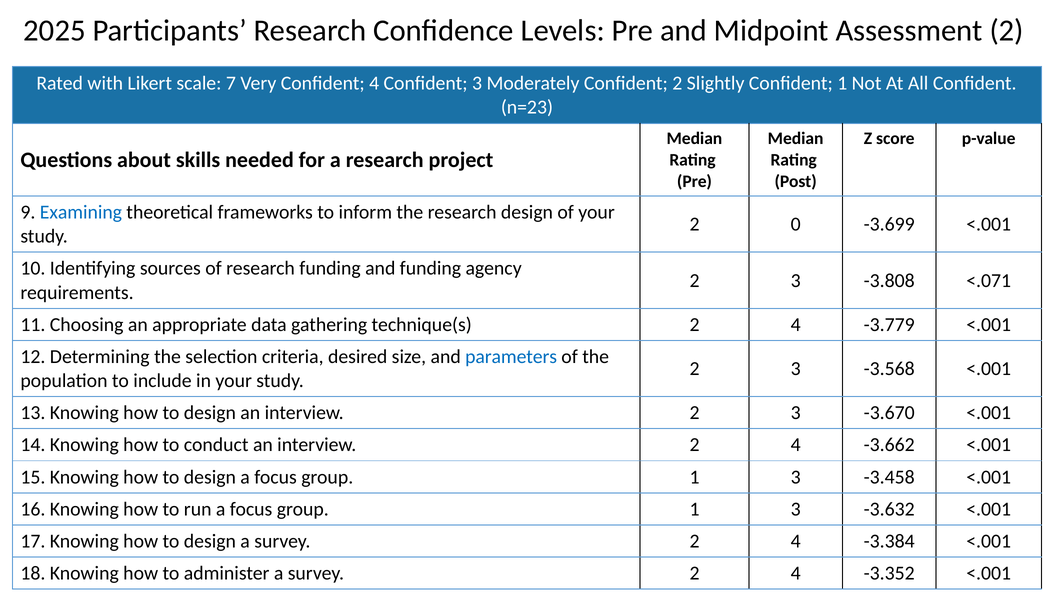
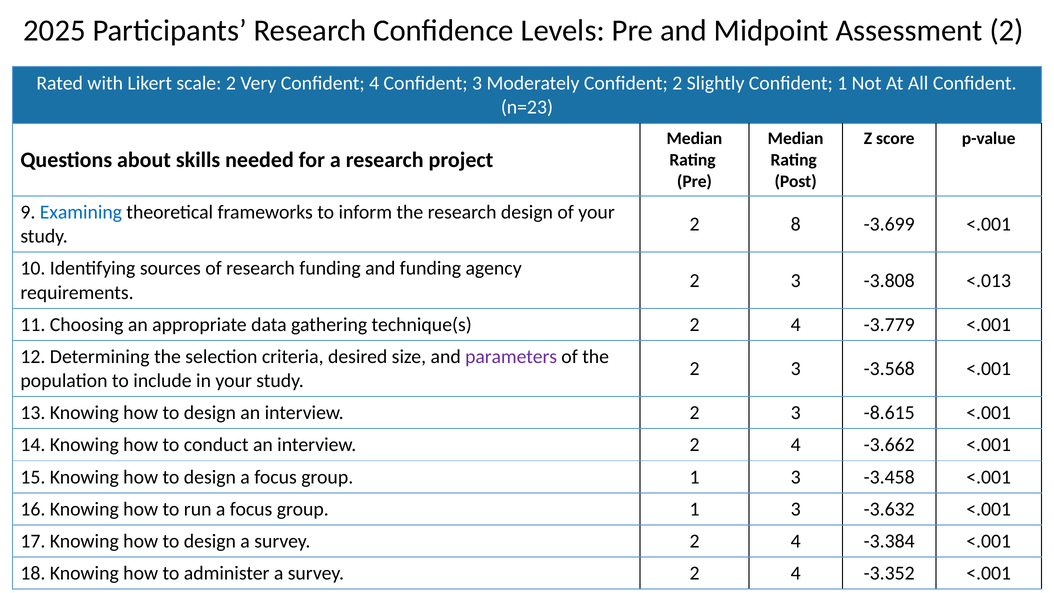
scale 7: 7 -> 2 (231, 83)
0: 0 -> 8 (796, 224)
<.071: <.071 -> <.013 (989, 280)
parameters colour: blue -> purple (511, 357)
-3.670: -3.670 -> -8.615 (889, 413)
